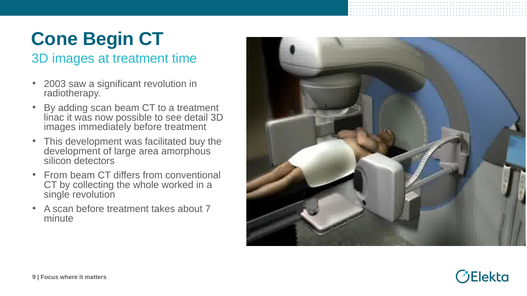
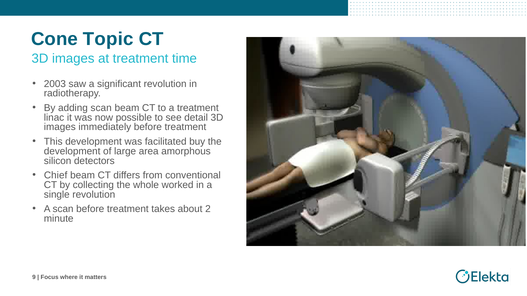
Begin: Begin -> Topic (108, 39)
From: From -> Chief (56, 176)
7: 7 -> 2 (208, 209)
